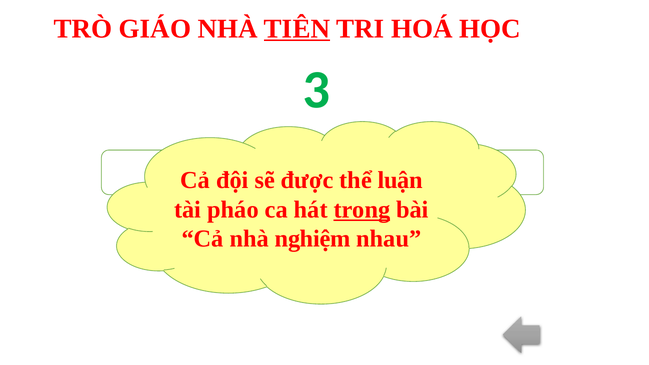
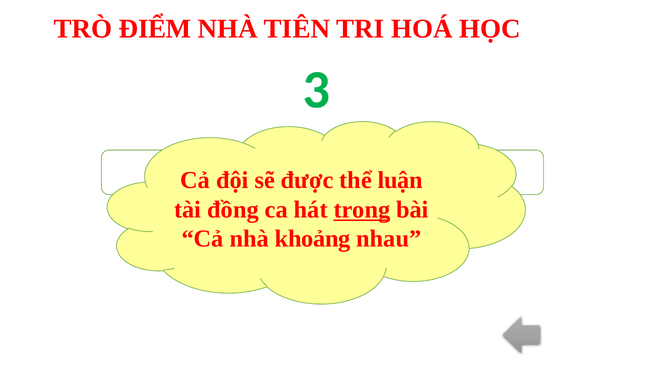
GIÁO: GIÁO -> ĐIỂM (155, 29)
TIÊN underline: present -> none (297, 29)
pháo: pháo -> đồng (233, 210)
nghiệm: nghiệm -> khoảng (313, 239)
